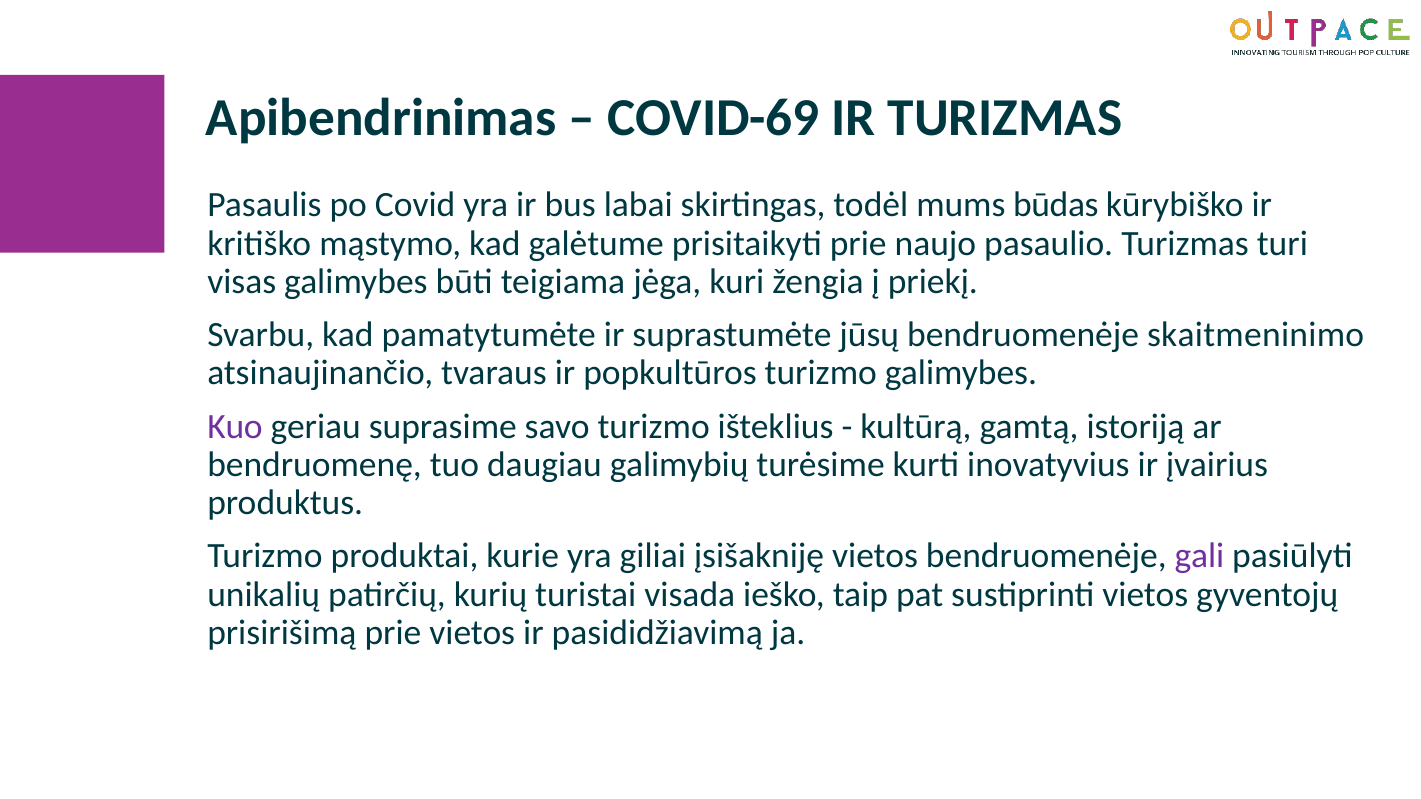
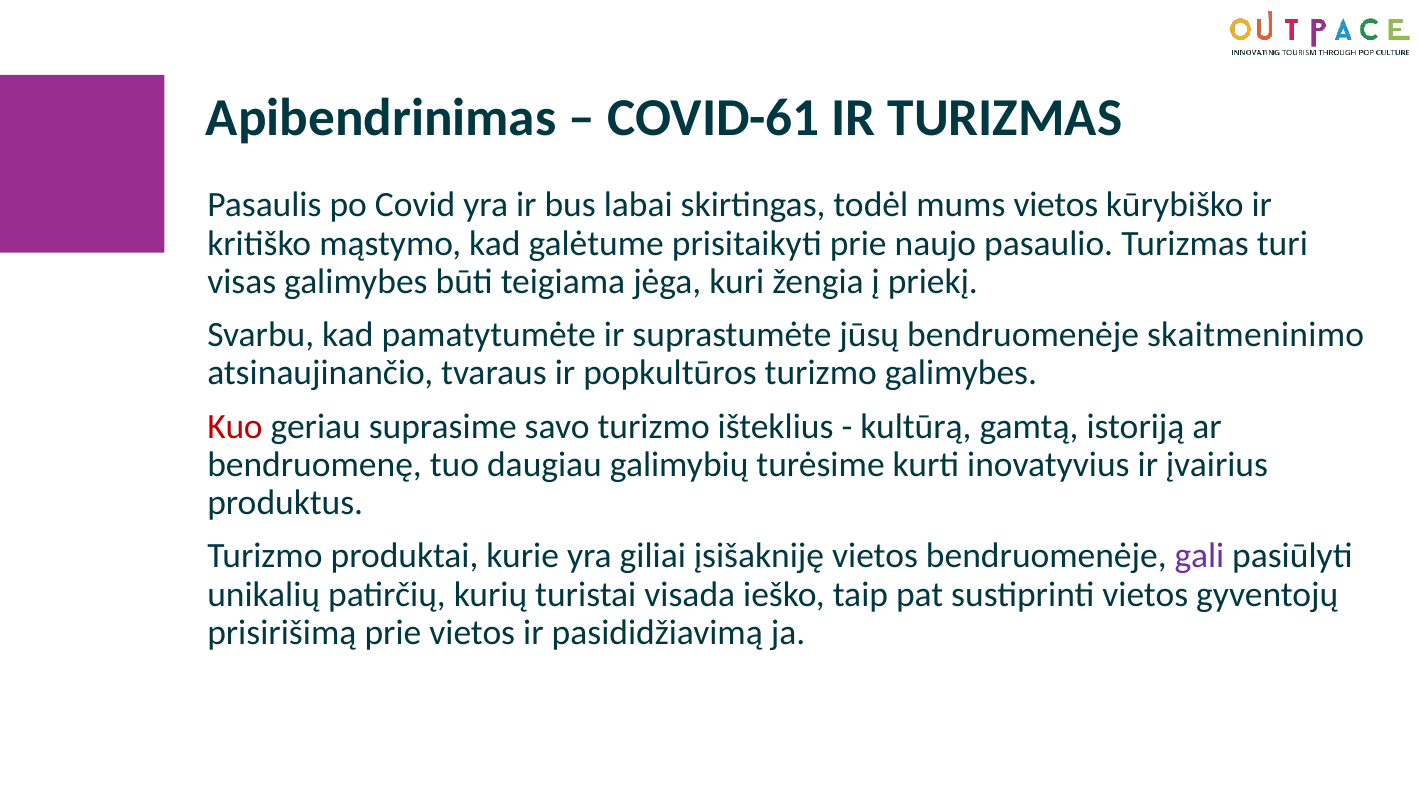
COVID-69: COVID-69 -> COVID-61 (713, 118)
mums būdas: būdas -> vietos (1056, 205)
Kuo colour: purple -> red (235, 426)
